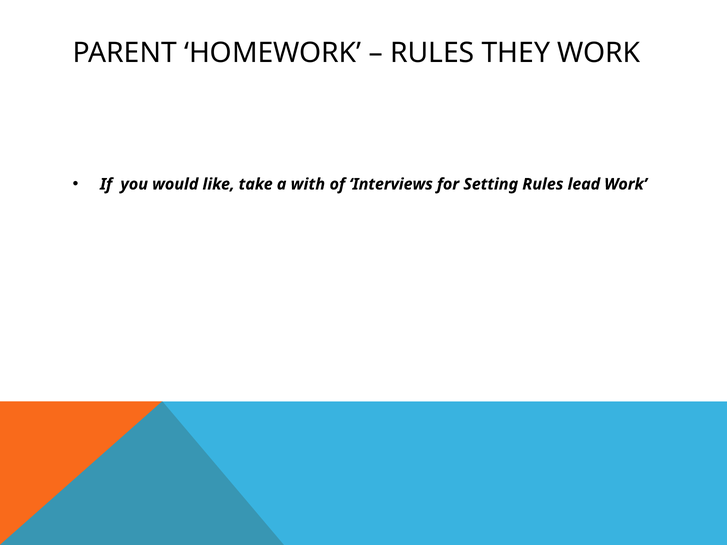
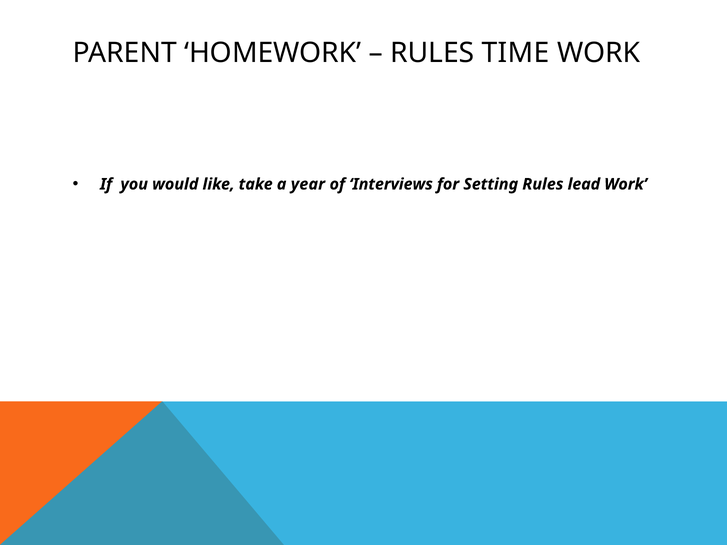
THEY: THEY -> TIME (516, 53)
with: with -> year (308, 184)
